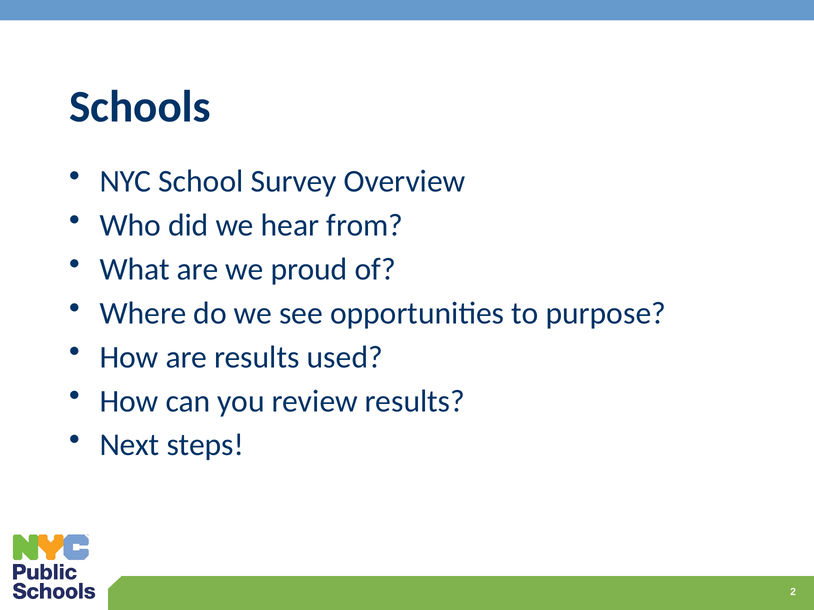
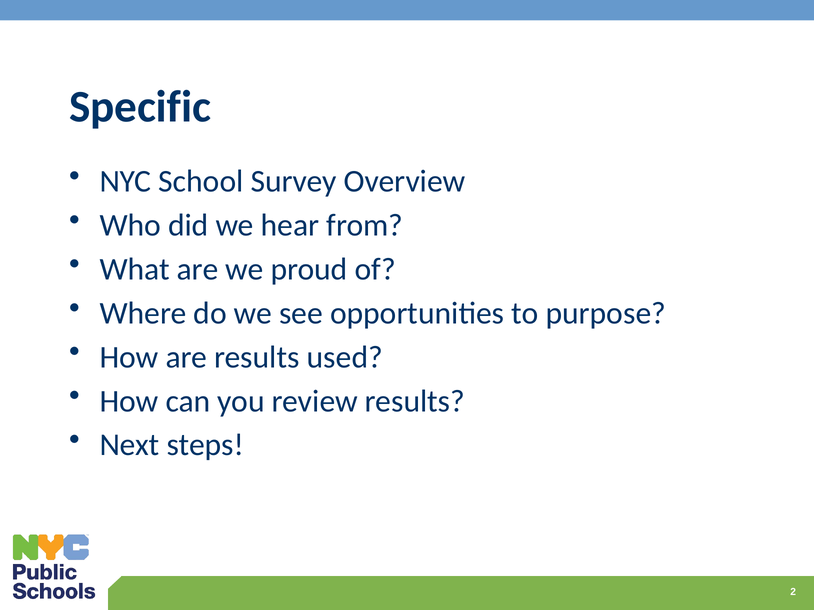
Schools: Schools -> Specific (140, 107)
